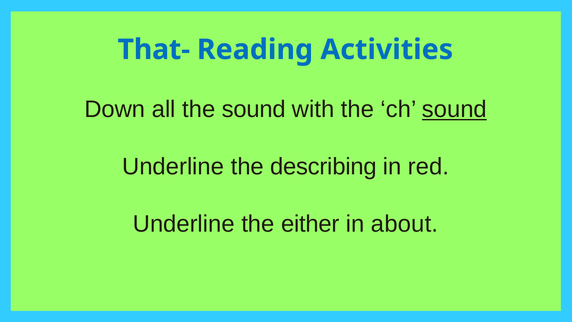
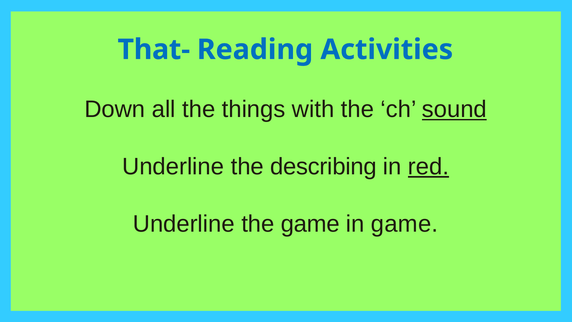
the sound: sound -> things (254, 109)
red underline: none -> present (428, 166)
the either: either -> game (310, 224)
in about: about -> game (405, 224)
